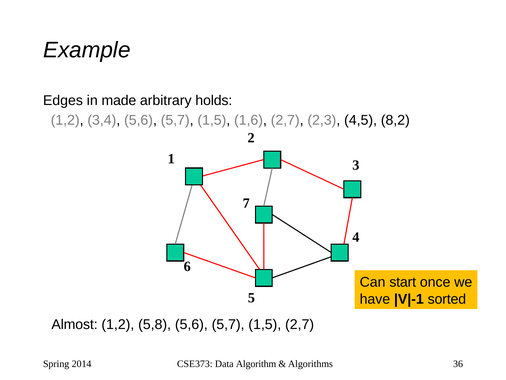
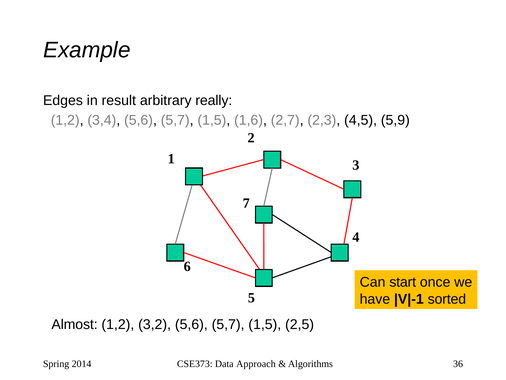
made: made -> result (119, 101)
holds: holds -> really (214, 101)
8,2: 8,2 -> 5,9 (395, 120)
5,8: 5,8 -> 3,2 (155, 324)
1,5 2,7: 2,7 -> 2,5 (300, 324)
Algorithm: Algorithm -> Approach (256, 363)
